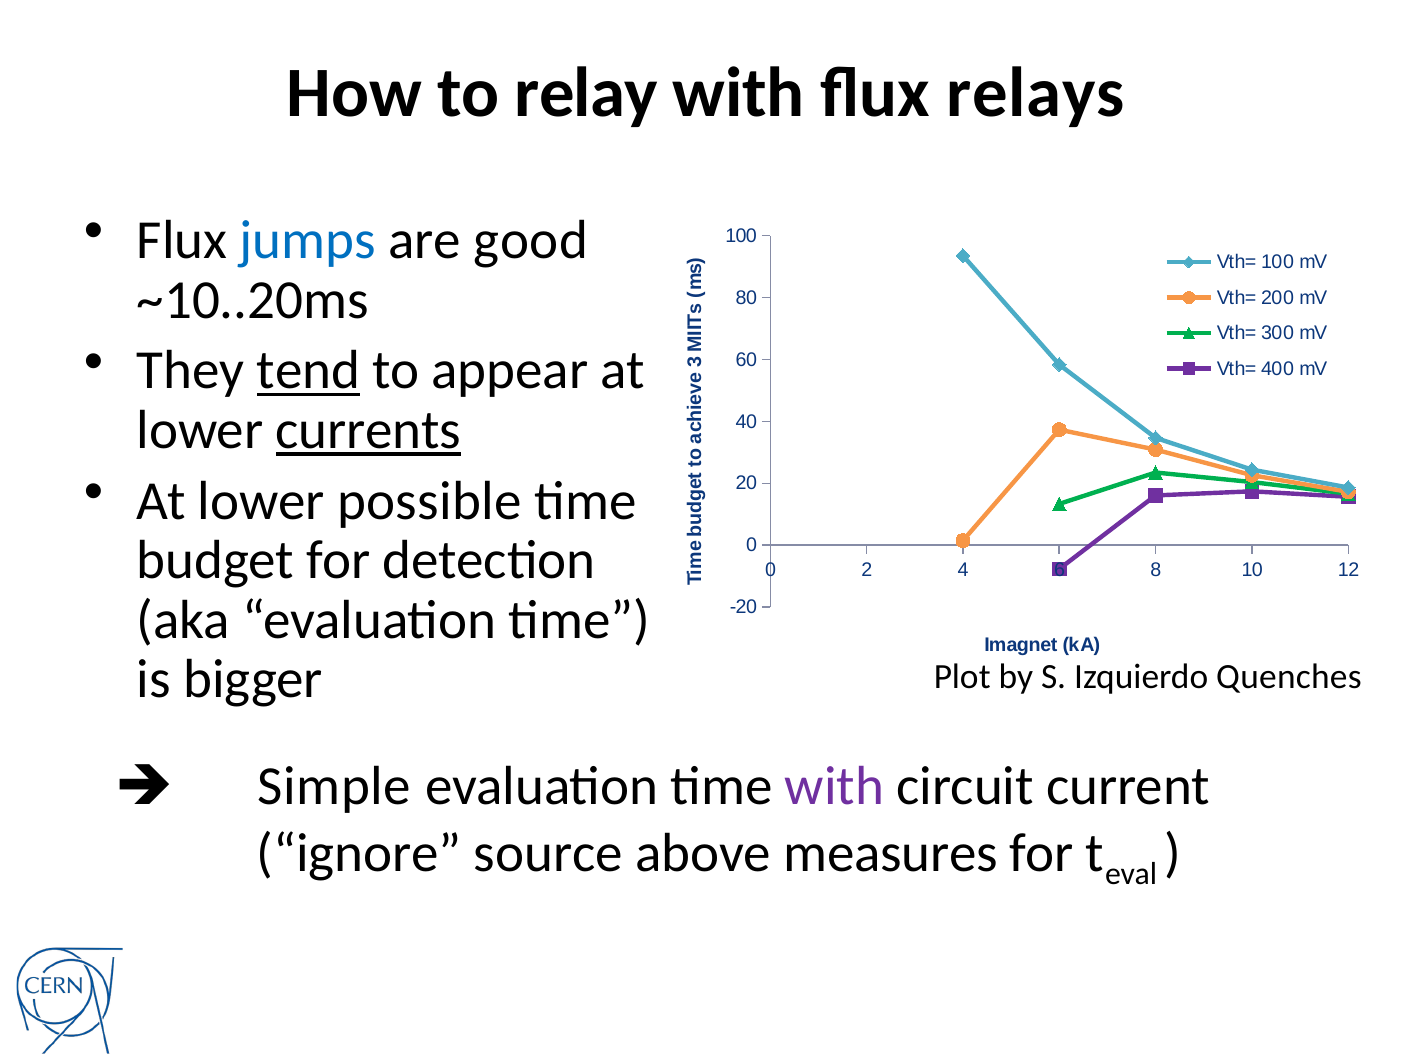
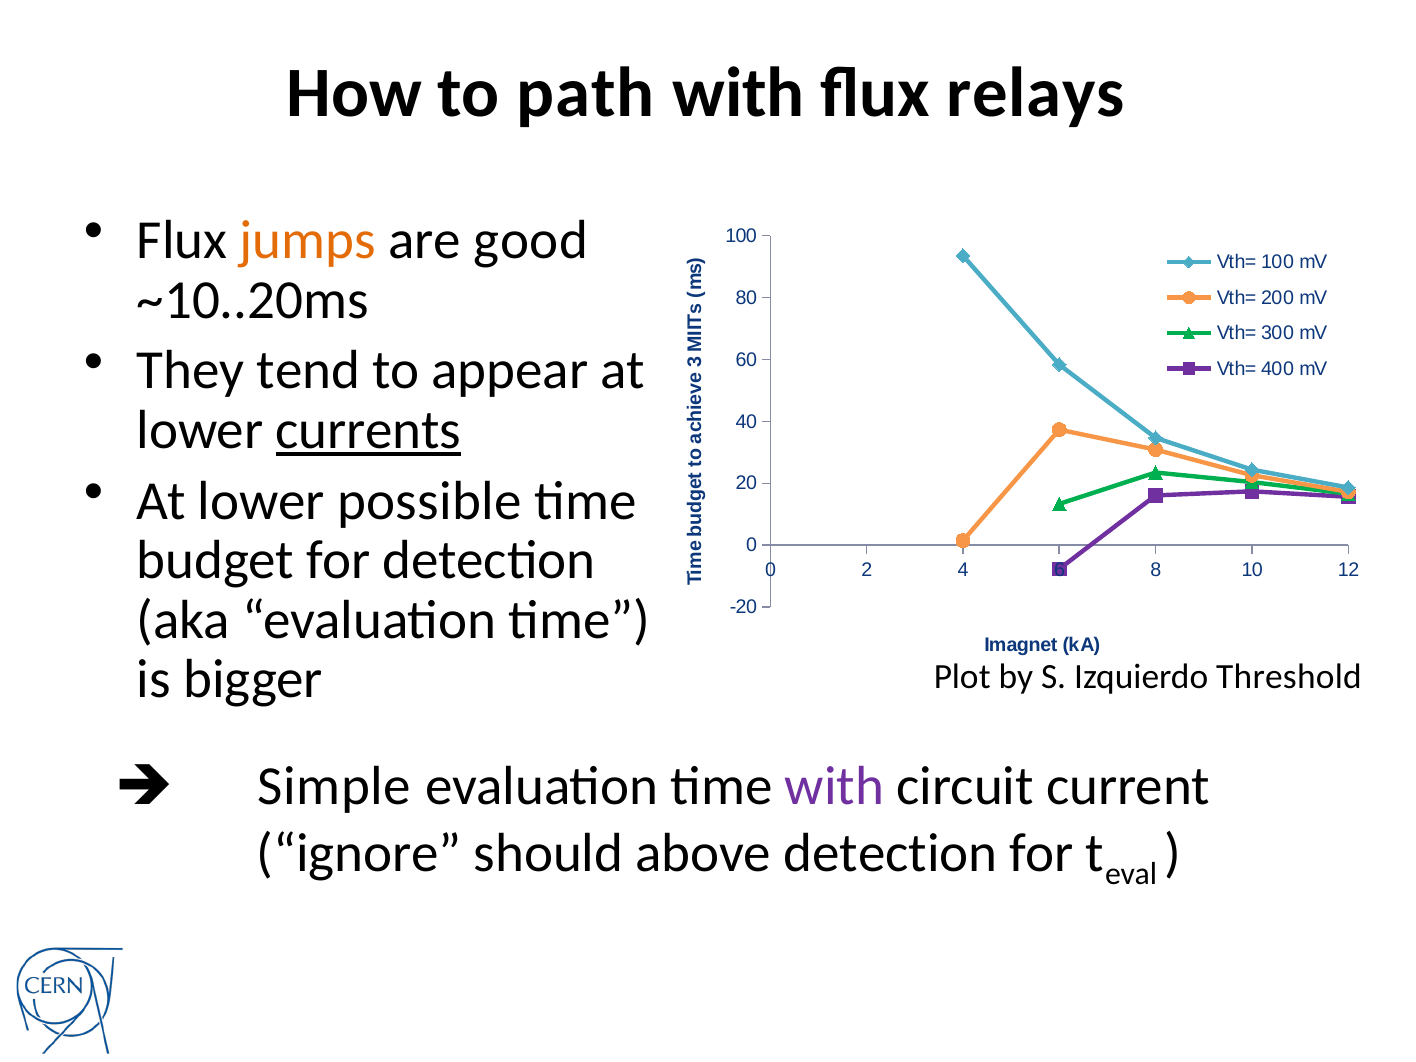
relay: relay -> path (586, 93)
jumps colour: blue -> orange (308, 240)
tend underline: present -> none (308, 371)
Quenches: Quenches -> Threshold (1289, 677)
source: source -> should (549, 853)
above measures: measures -> detection (891, 853)
